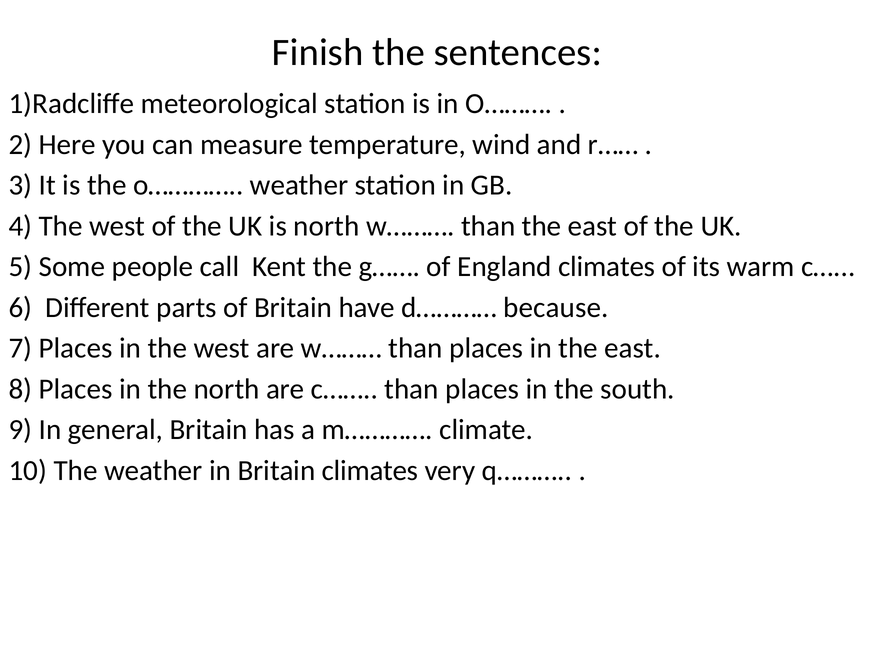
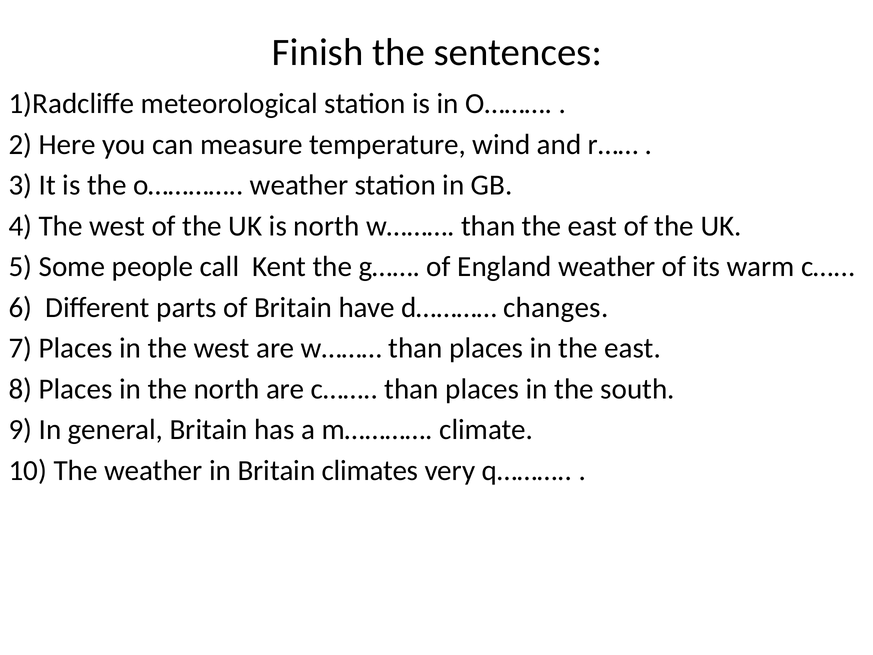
England climates: climates -> weather (607, 267)
because: because -> changes (556, 307)
